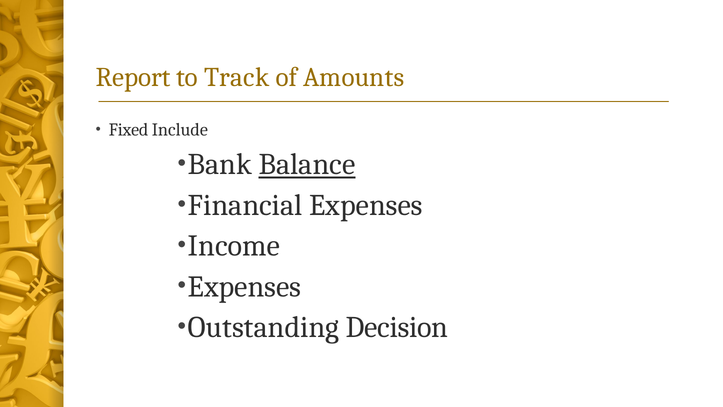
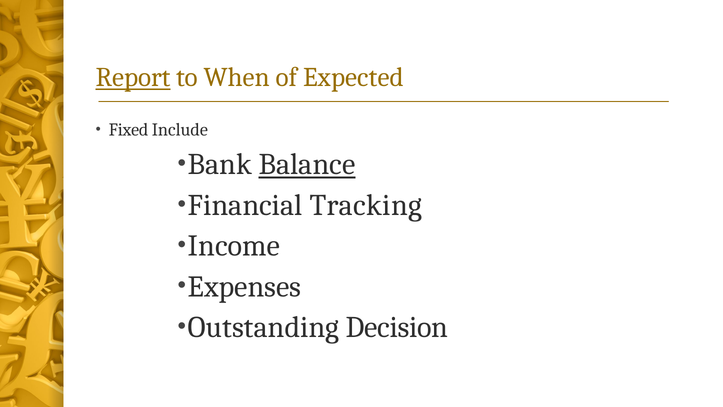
Report underline: none -> present (133, 77)
Track: Track -> When (237, 77)
Amounts: Amounts -> Expected (354, 77)
Financial Expenses: Expenses -> Tracking (366, 205)
